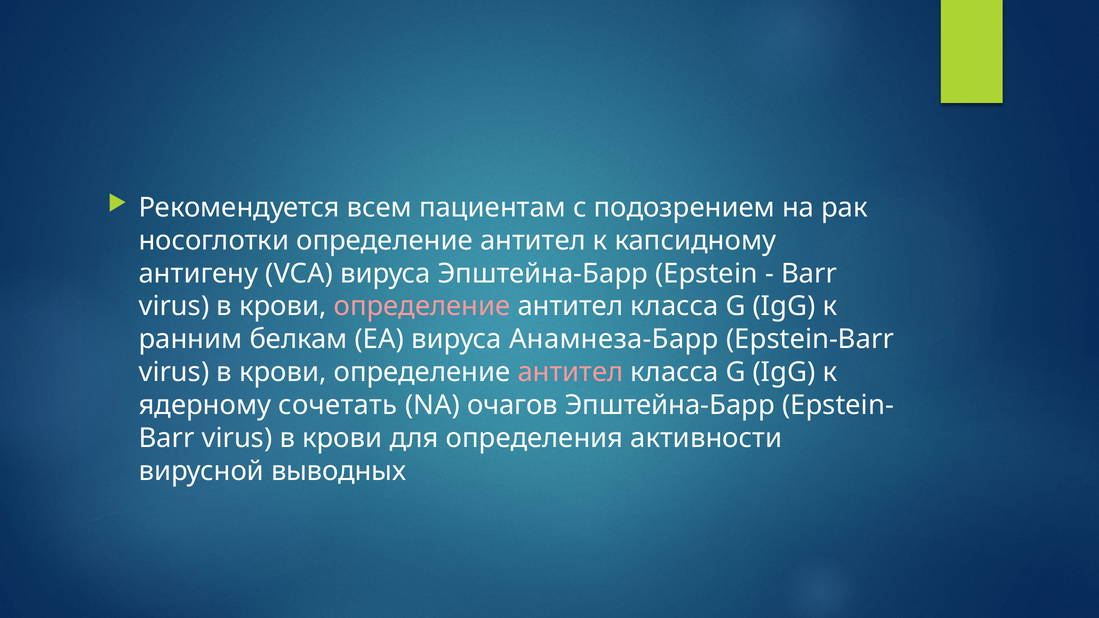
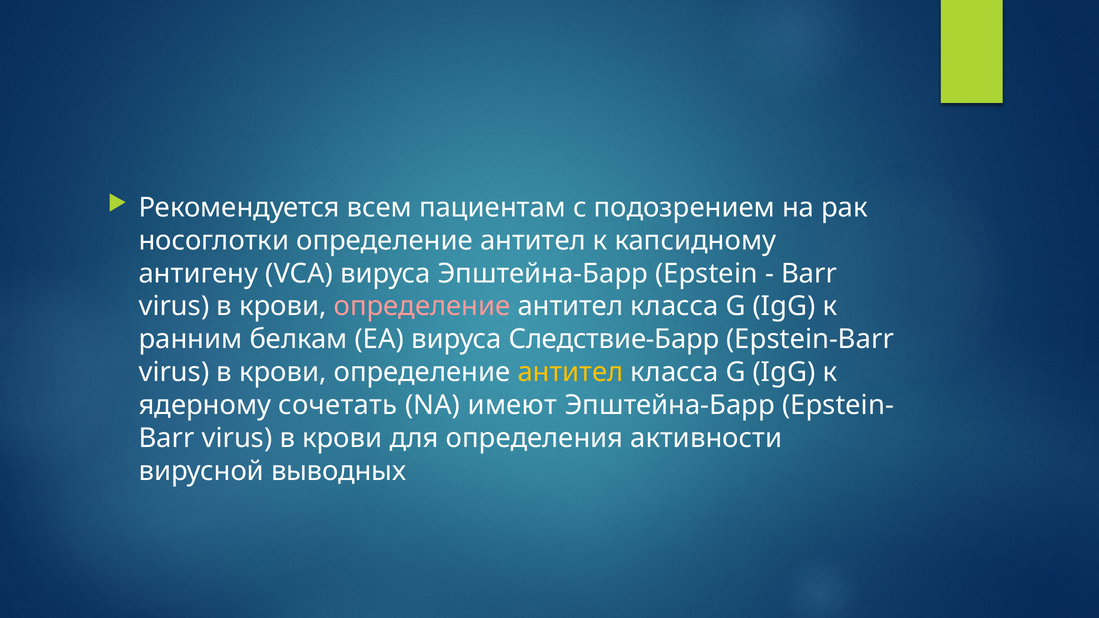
Анамнеза-Барр: Анамнеза-Барр -> Следствие-Барр (614, 339)
антител colour: pink -> yellow (570, 372)
очагов: очагов -> имеют (512, 405)
